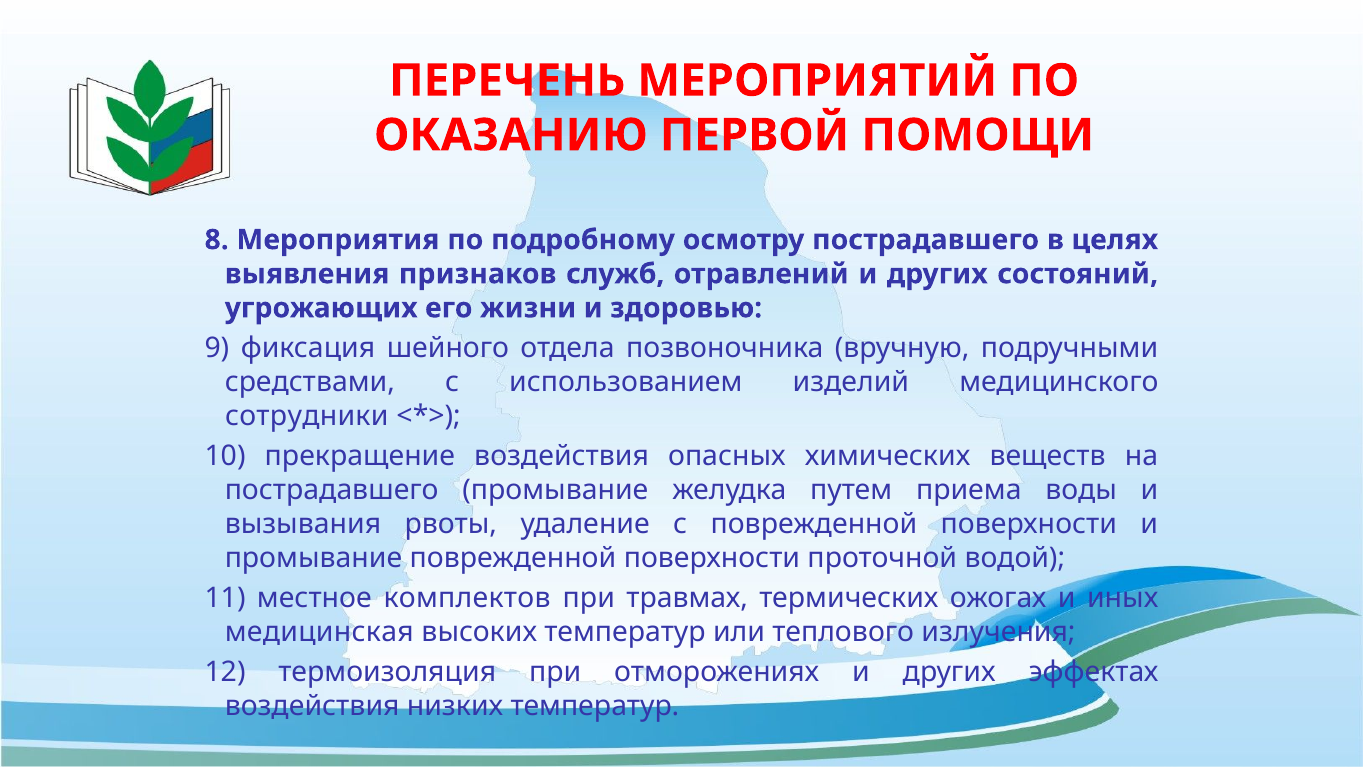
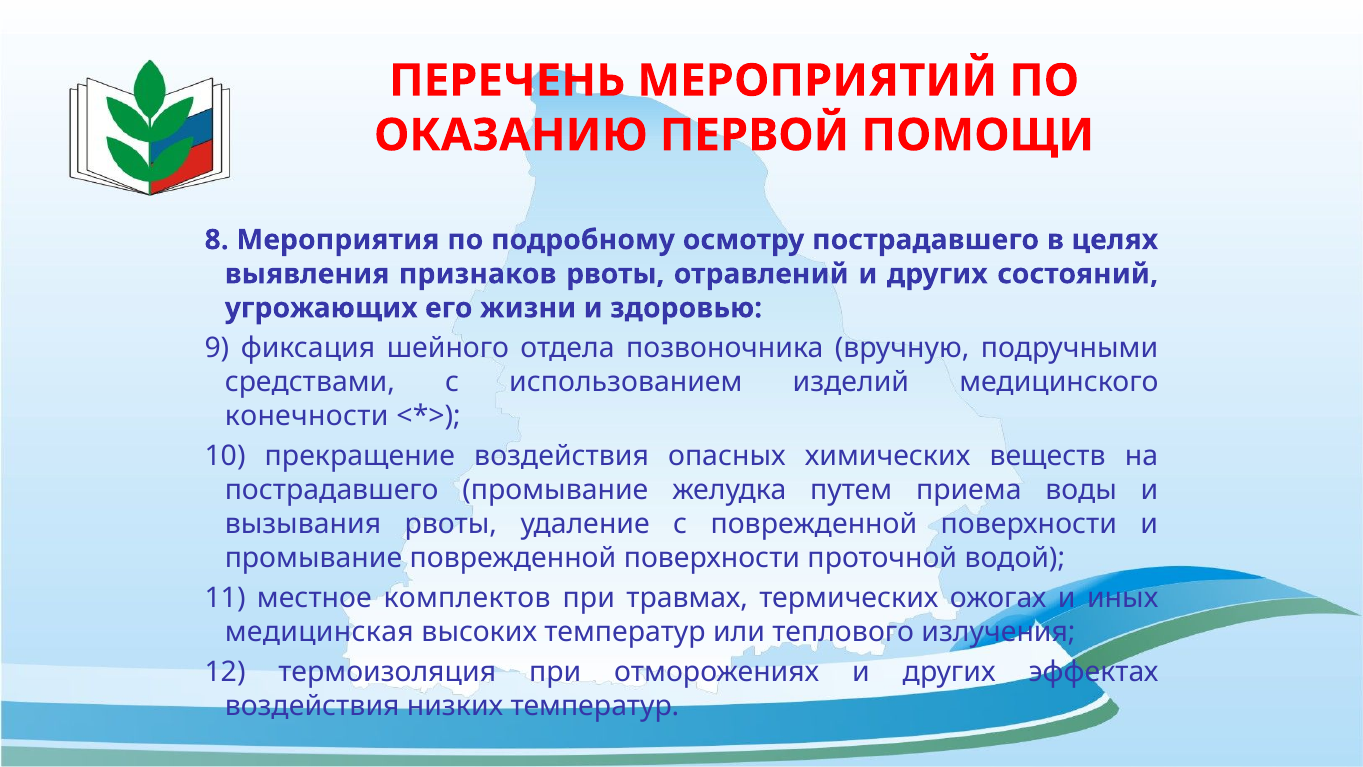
признаков служб: служб -> рвоты (615, 274)
сотрудники: сотрудники -> конечности (307, 416)
